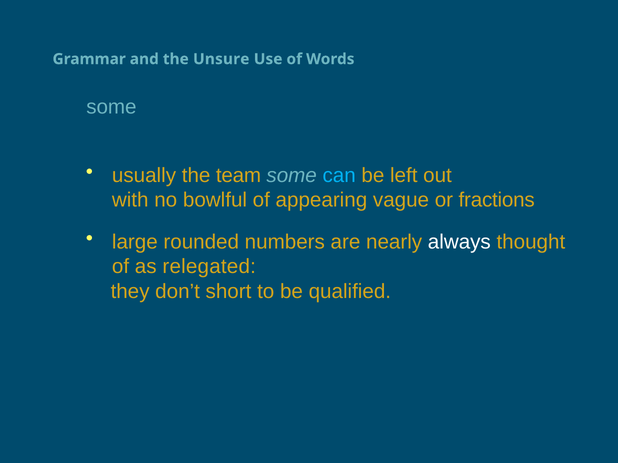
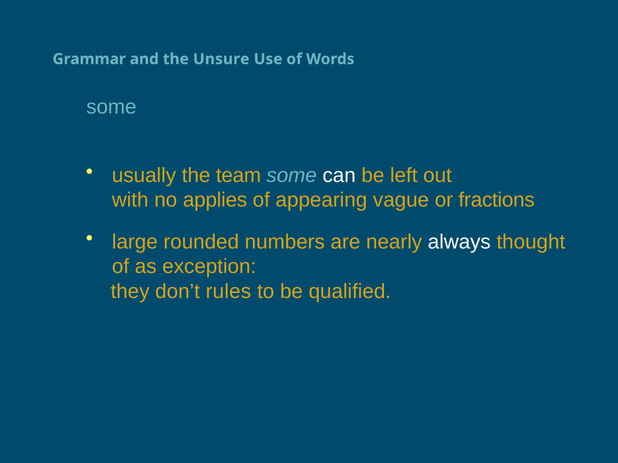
can colour: light blue -> white (339, 176)
bowlful: bowlful -> applies (215, 200)
relegated: relegated -> exception (209, 267)
short: short -> rules (228, 292)
